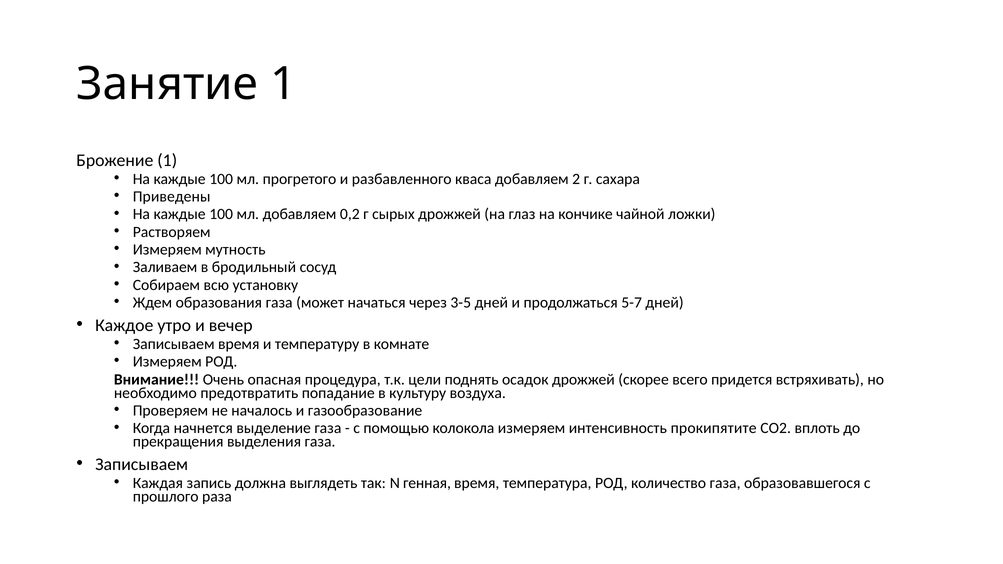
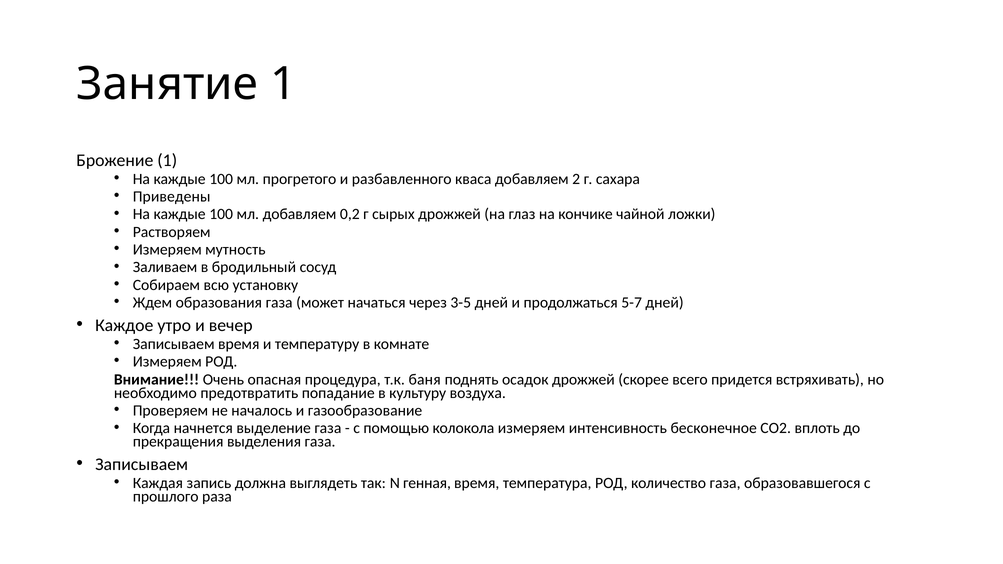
цели: цели -> баня (425, 380)
прокипятите: прокипятите -> бесконечное (714, 428)
